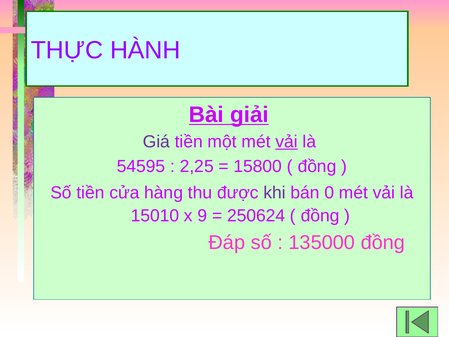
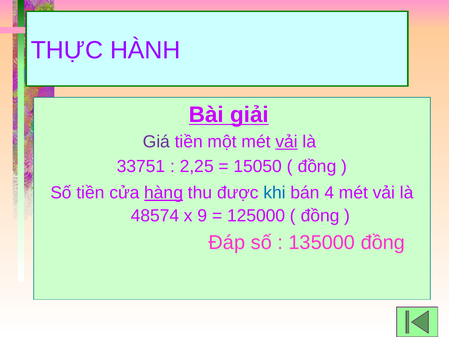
54595: 54595 -> 33751 (141, 166)
15800: 15800 -> 15050 (258, 166)
hàng underline: none -> present (164, 193)
khi colour: purple -> blue (275, 193)
0: 0 -> 4 (329, 193)
15010: 15010 -> 48574 (155, 216)
250624: 250624 -> 125000 (256, 216)
